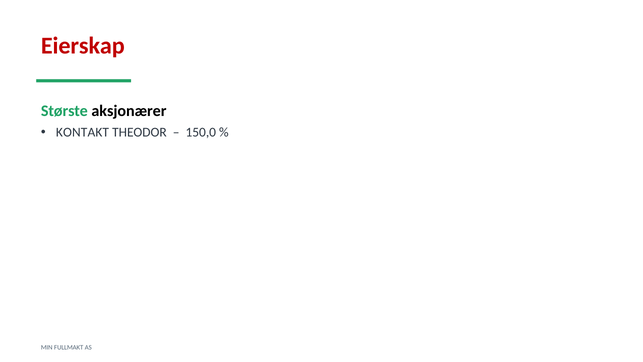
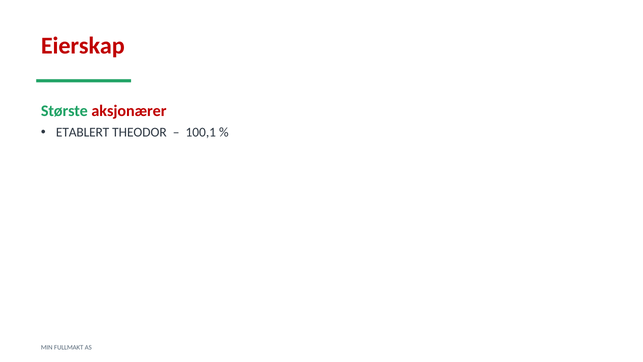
aksjonærer colour: black -> red (129, 111)
KONTAKT: KONTAKT -> ETABLERT (83, 132)
150,0: 150,0 -> 100,1 (201, 132)
